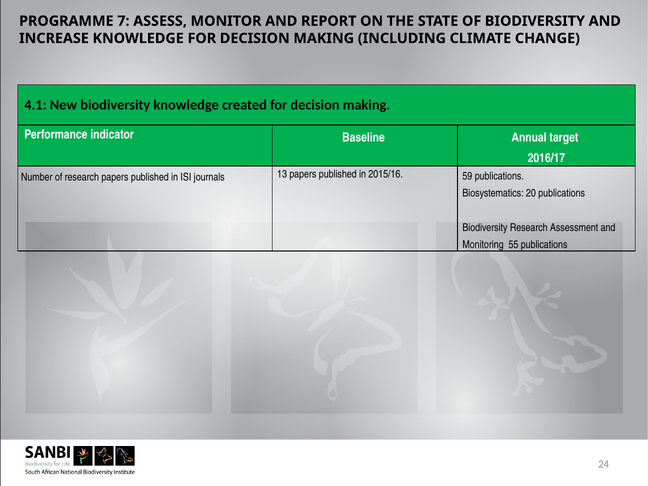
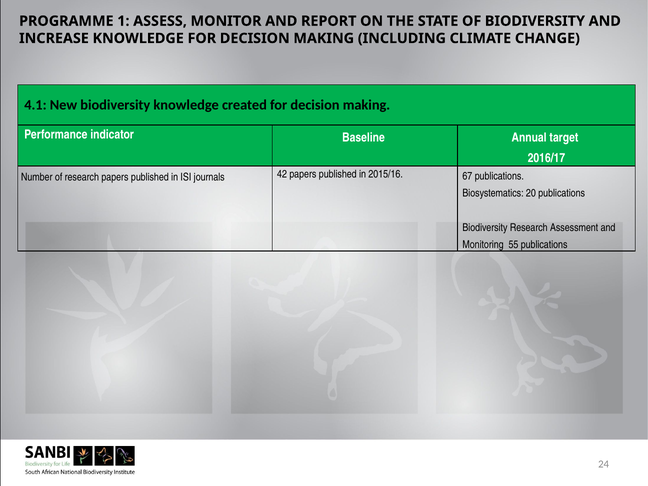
7: 7 -> 1 (123, 21)
13: 13 -> 42 (282, 174)
59: 59 -> 67 (467, 176)
